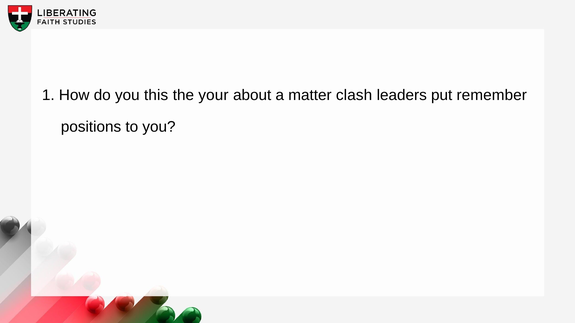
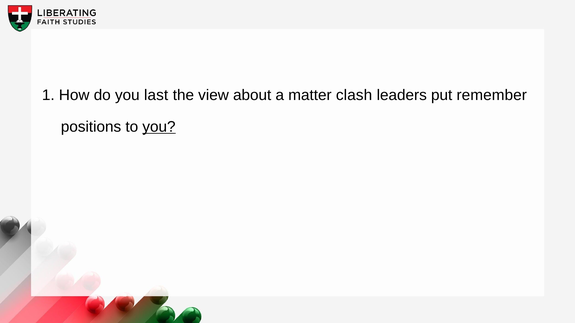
this: this -> last (156, 95)
your: your -> view (214, 95)
you underline: none -> present (159, 127)
